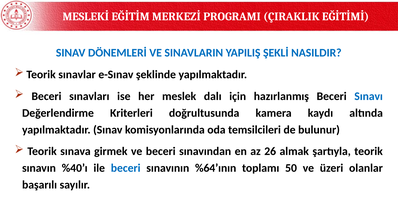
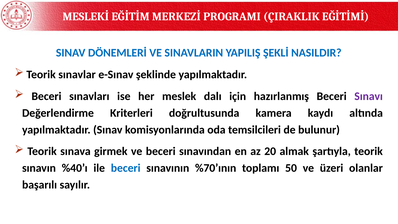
Sınavı colour: blue -> purple (369, 96)
26: 26 -> 20 (270, 151)
%64’ının: %64’ının -> %70’ının (216, 168)
